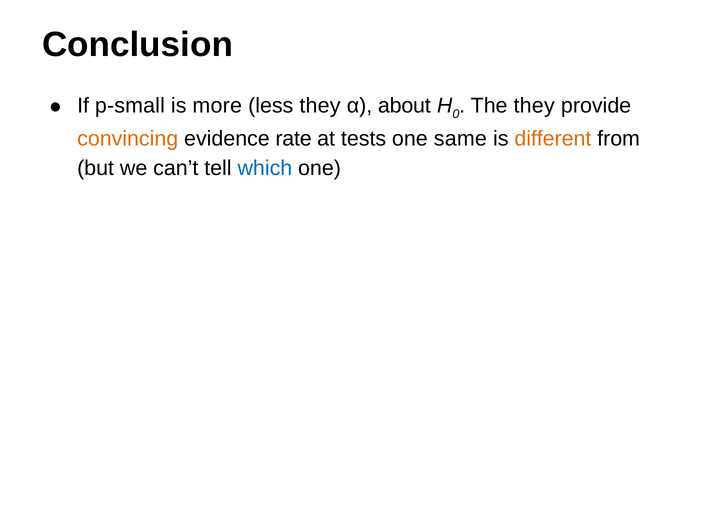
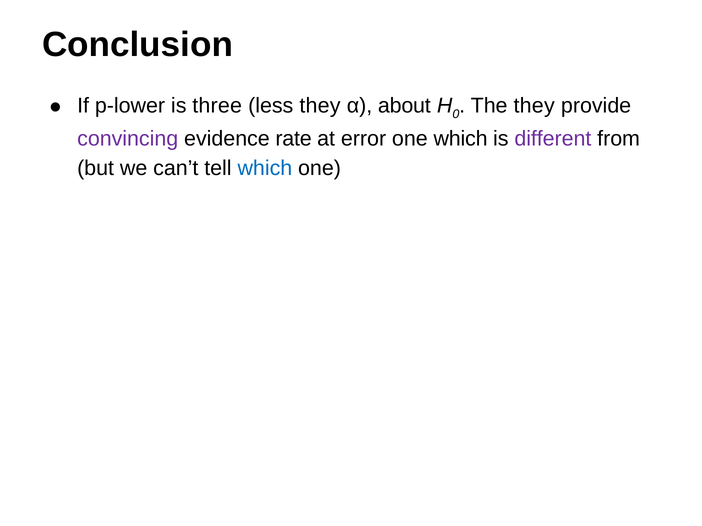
p-small: p-small -> p-lower (130, 106)
more: more -> three (217, 106)
convincing colour: orange -> purple (128, 139)
tests: tests -> error (364, 139)
one same: same -> which (461, 139)
different colour: orange -> purple (553, 139)
